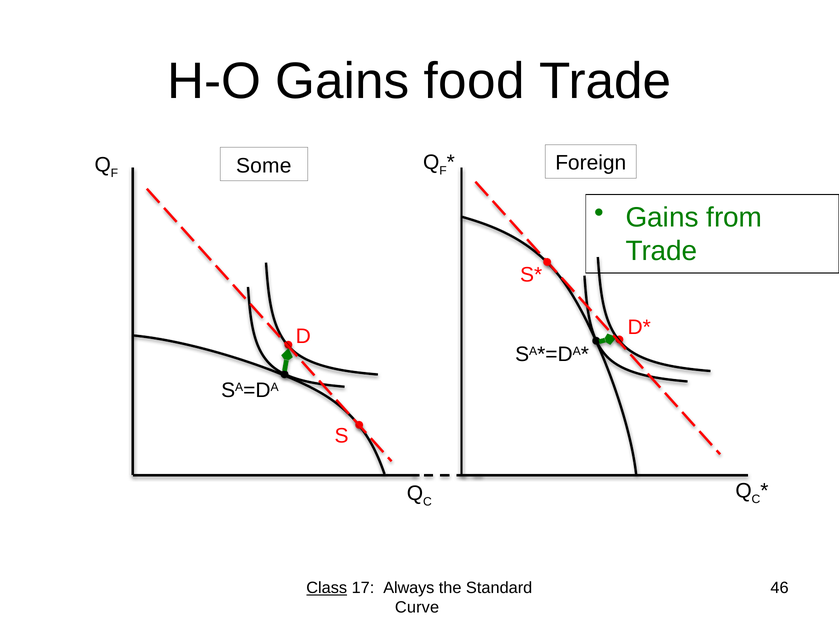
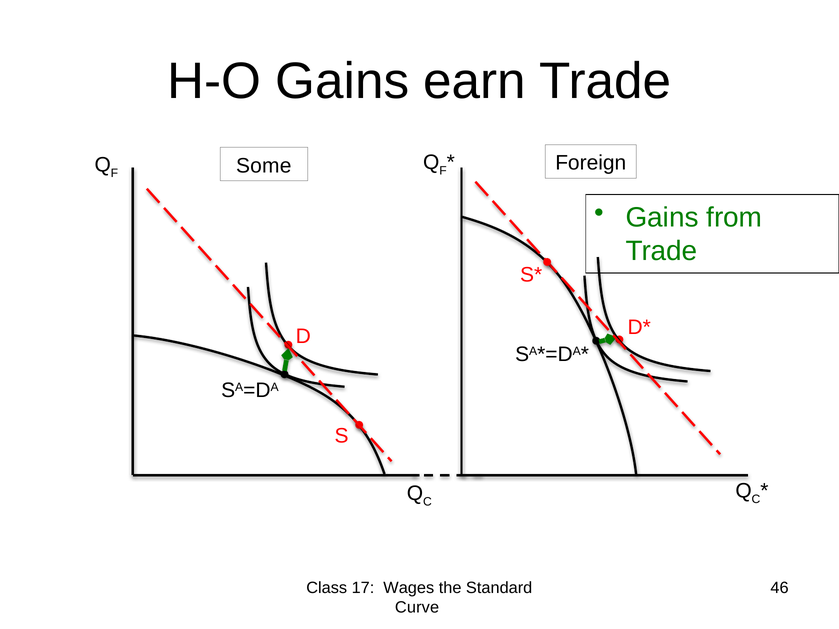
food: food -> earn (475, 81)
Class underline: present -> none (327, 588)
Always: Always -> Wages (409, 588)
